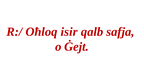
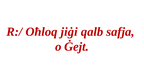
isir: isir -> jiġi (69, 32)
